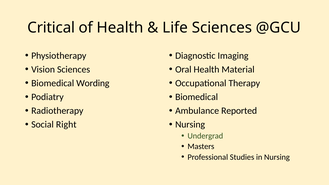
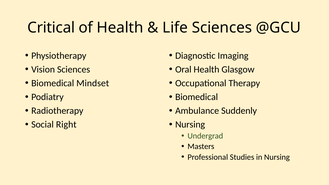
Material: Material -> Glasgow (238, 69)
Wording: Wording -> Mindset (93, 83)
Reported: Reported -> Suddenly (239, 111)
